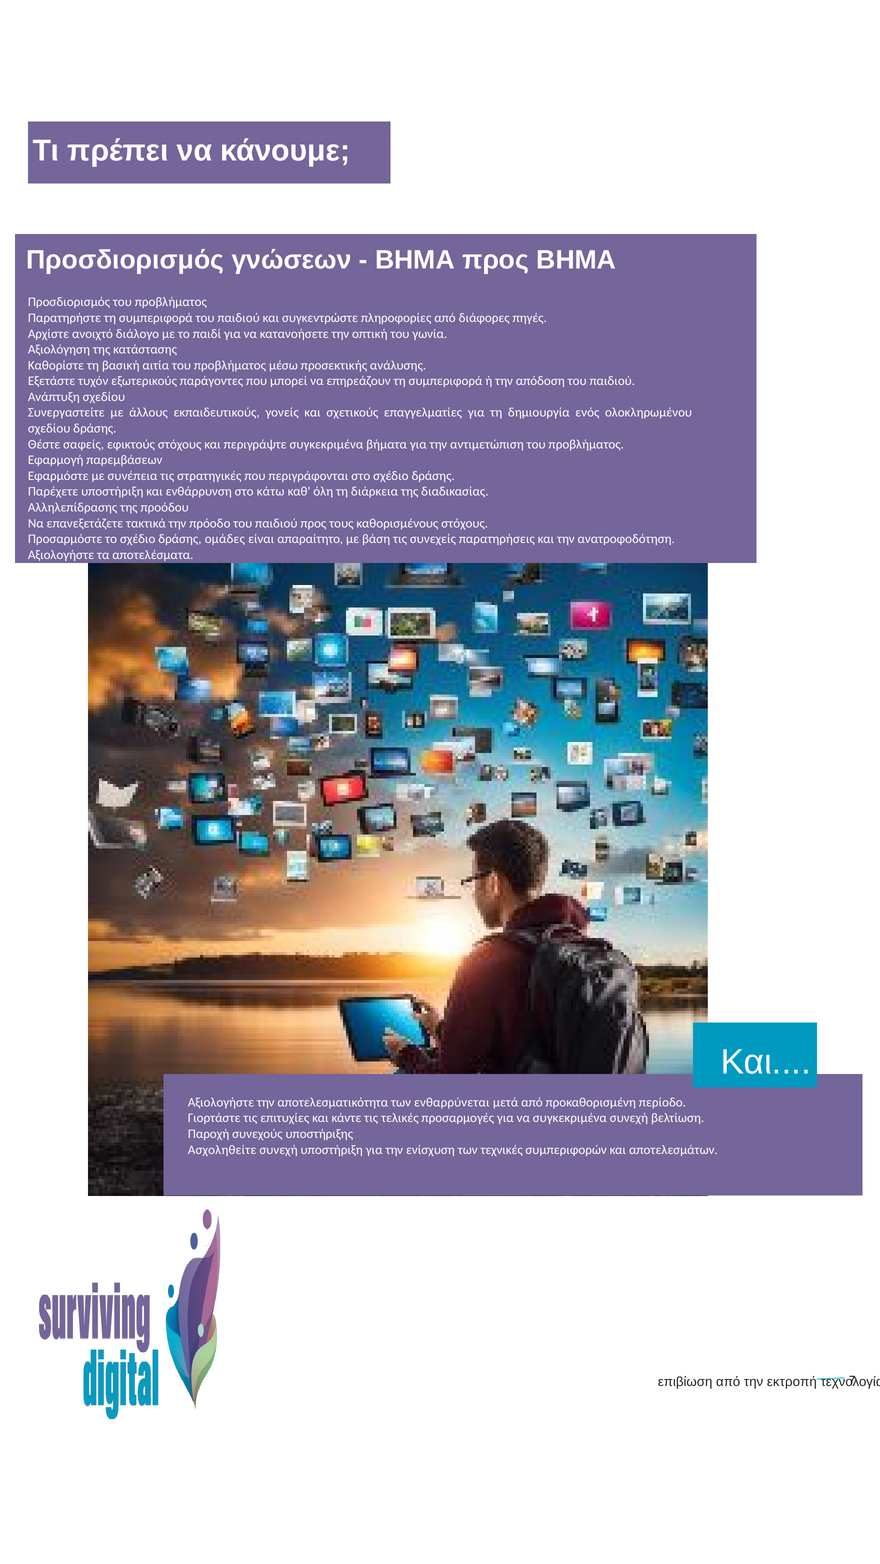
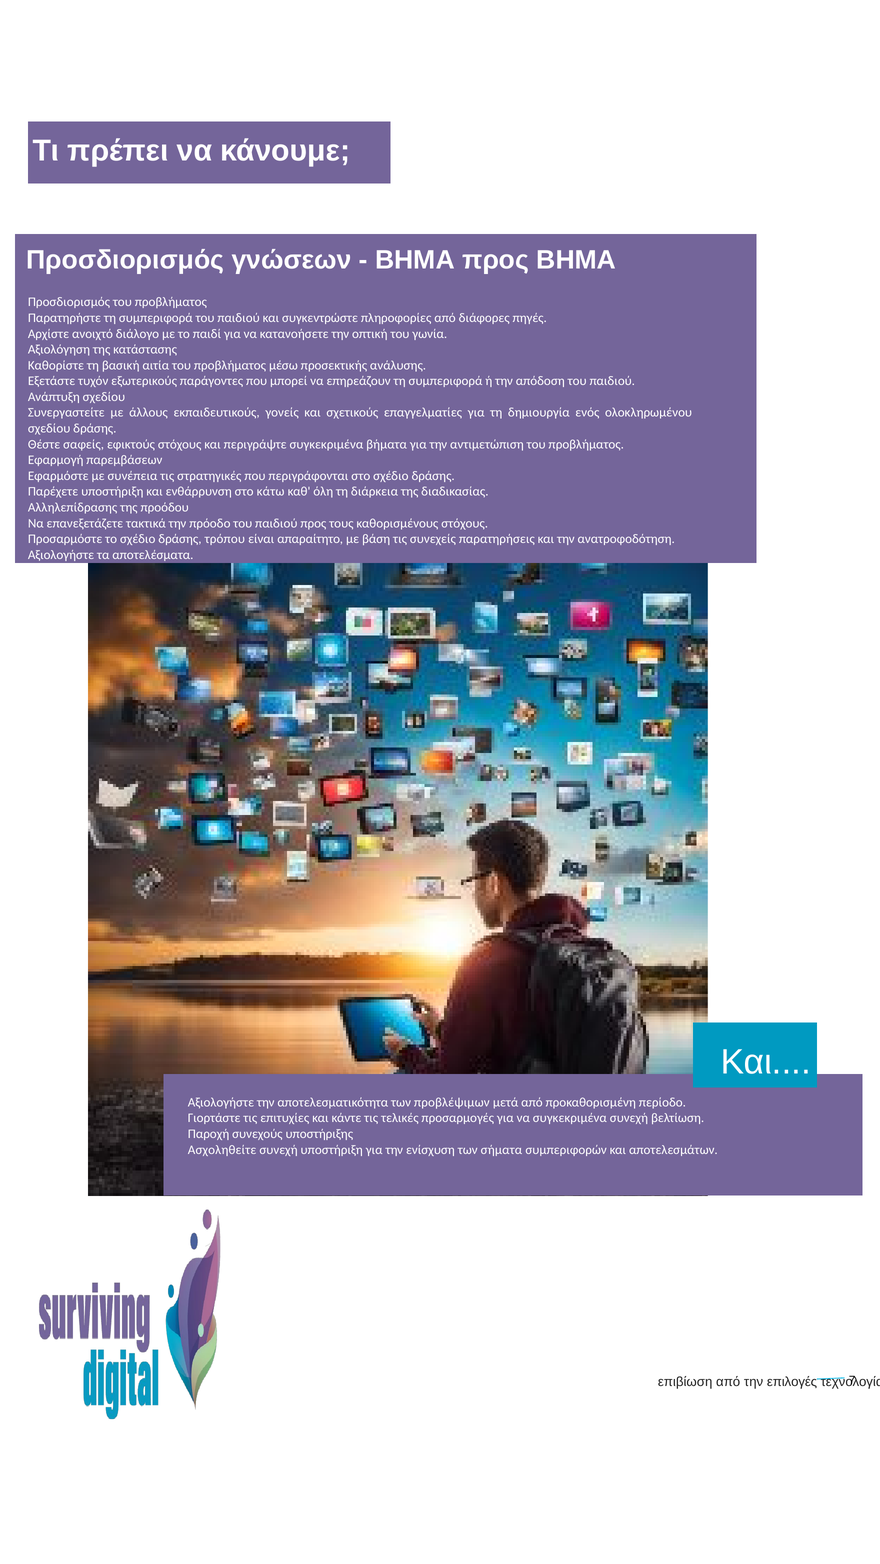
ομάδες: ομάδες -> τρόπου (225, 539)
ενθαρρύνεται: ενθαρρύνεται -> προβλέψιμων (452, 1103)
τεχνικές: τεχνικές -> σήματα (501, 1150)
εκτροπή: εκτροπή -> επιλογές (792, 1382)
